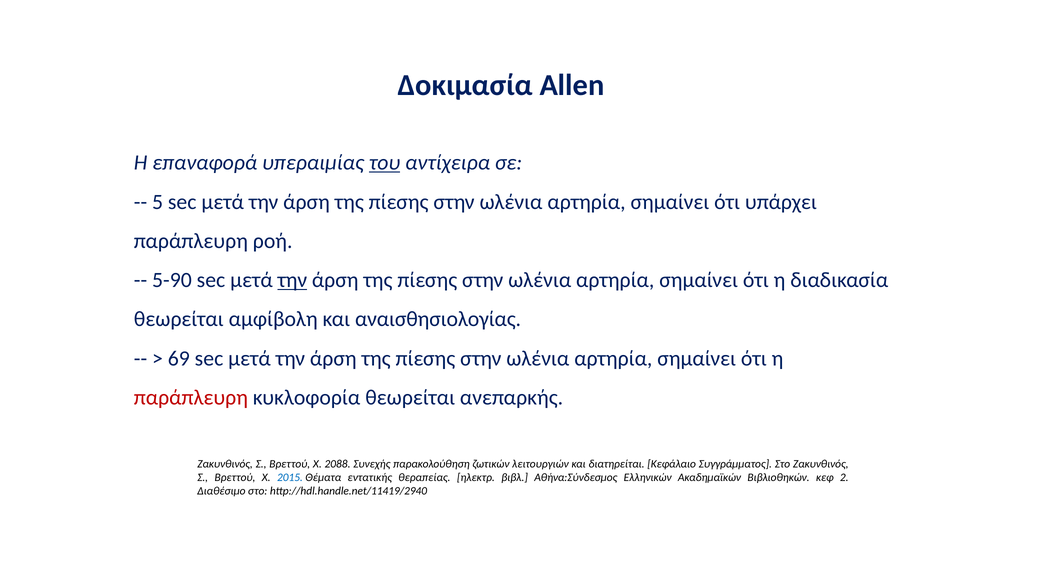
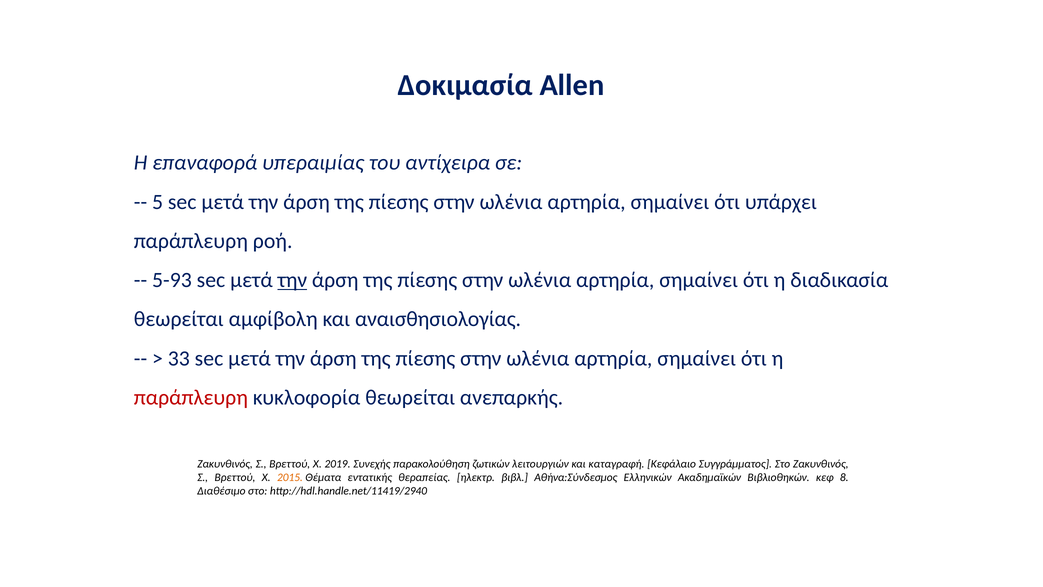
του underline: present -> none (385, 163)
5-90: 5-90 -> 5-93 (172, 280)
69: 69 -> 33 (179, 358)
2088: 2088 -> 2019 (338, 464)
διατηρείται: διατηρείται -> καταγραφή (617, 464)
2015 colour: blue -> orange (290, 477)
2: 2 -> 8 (844, 477)
